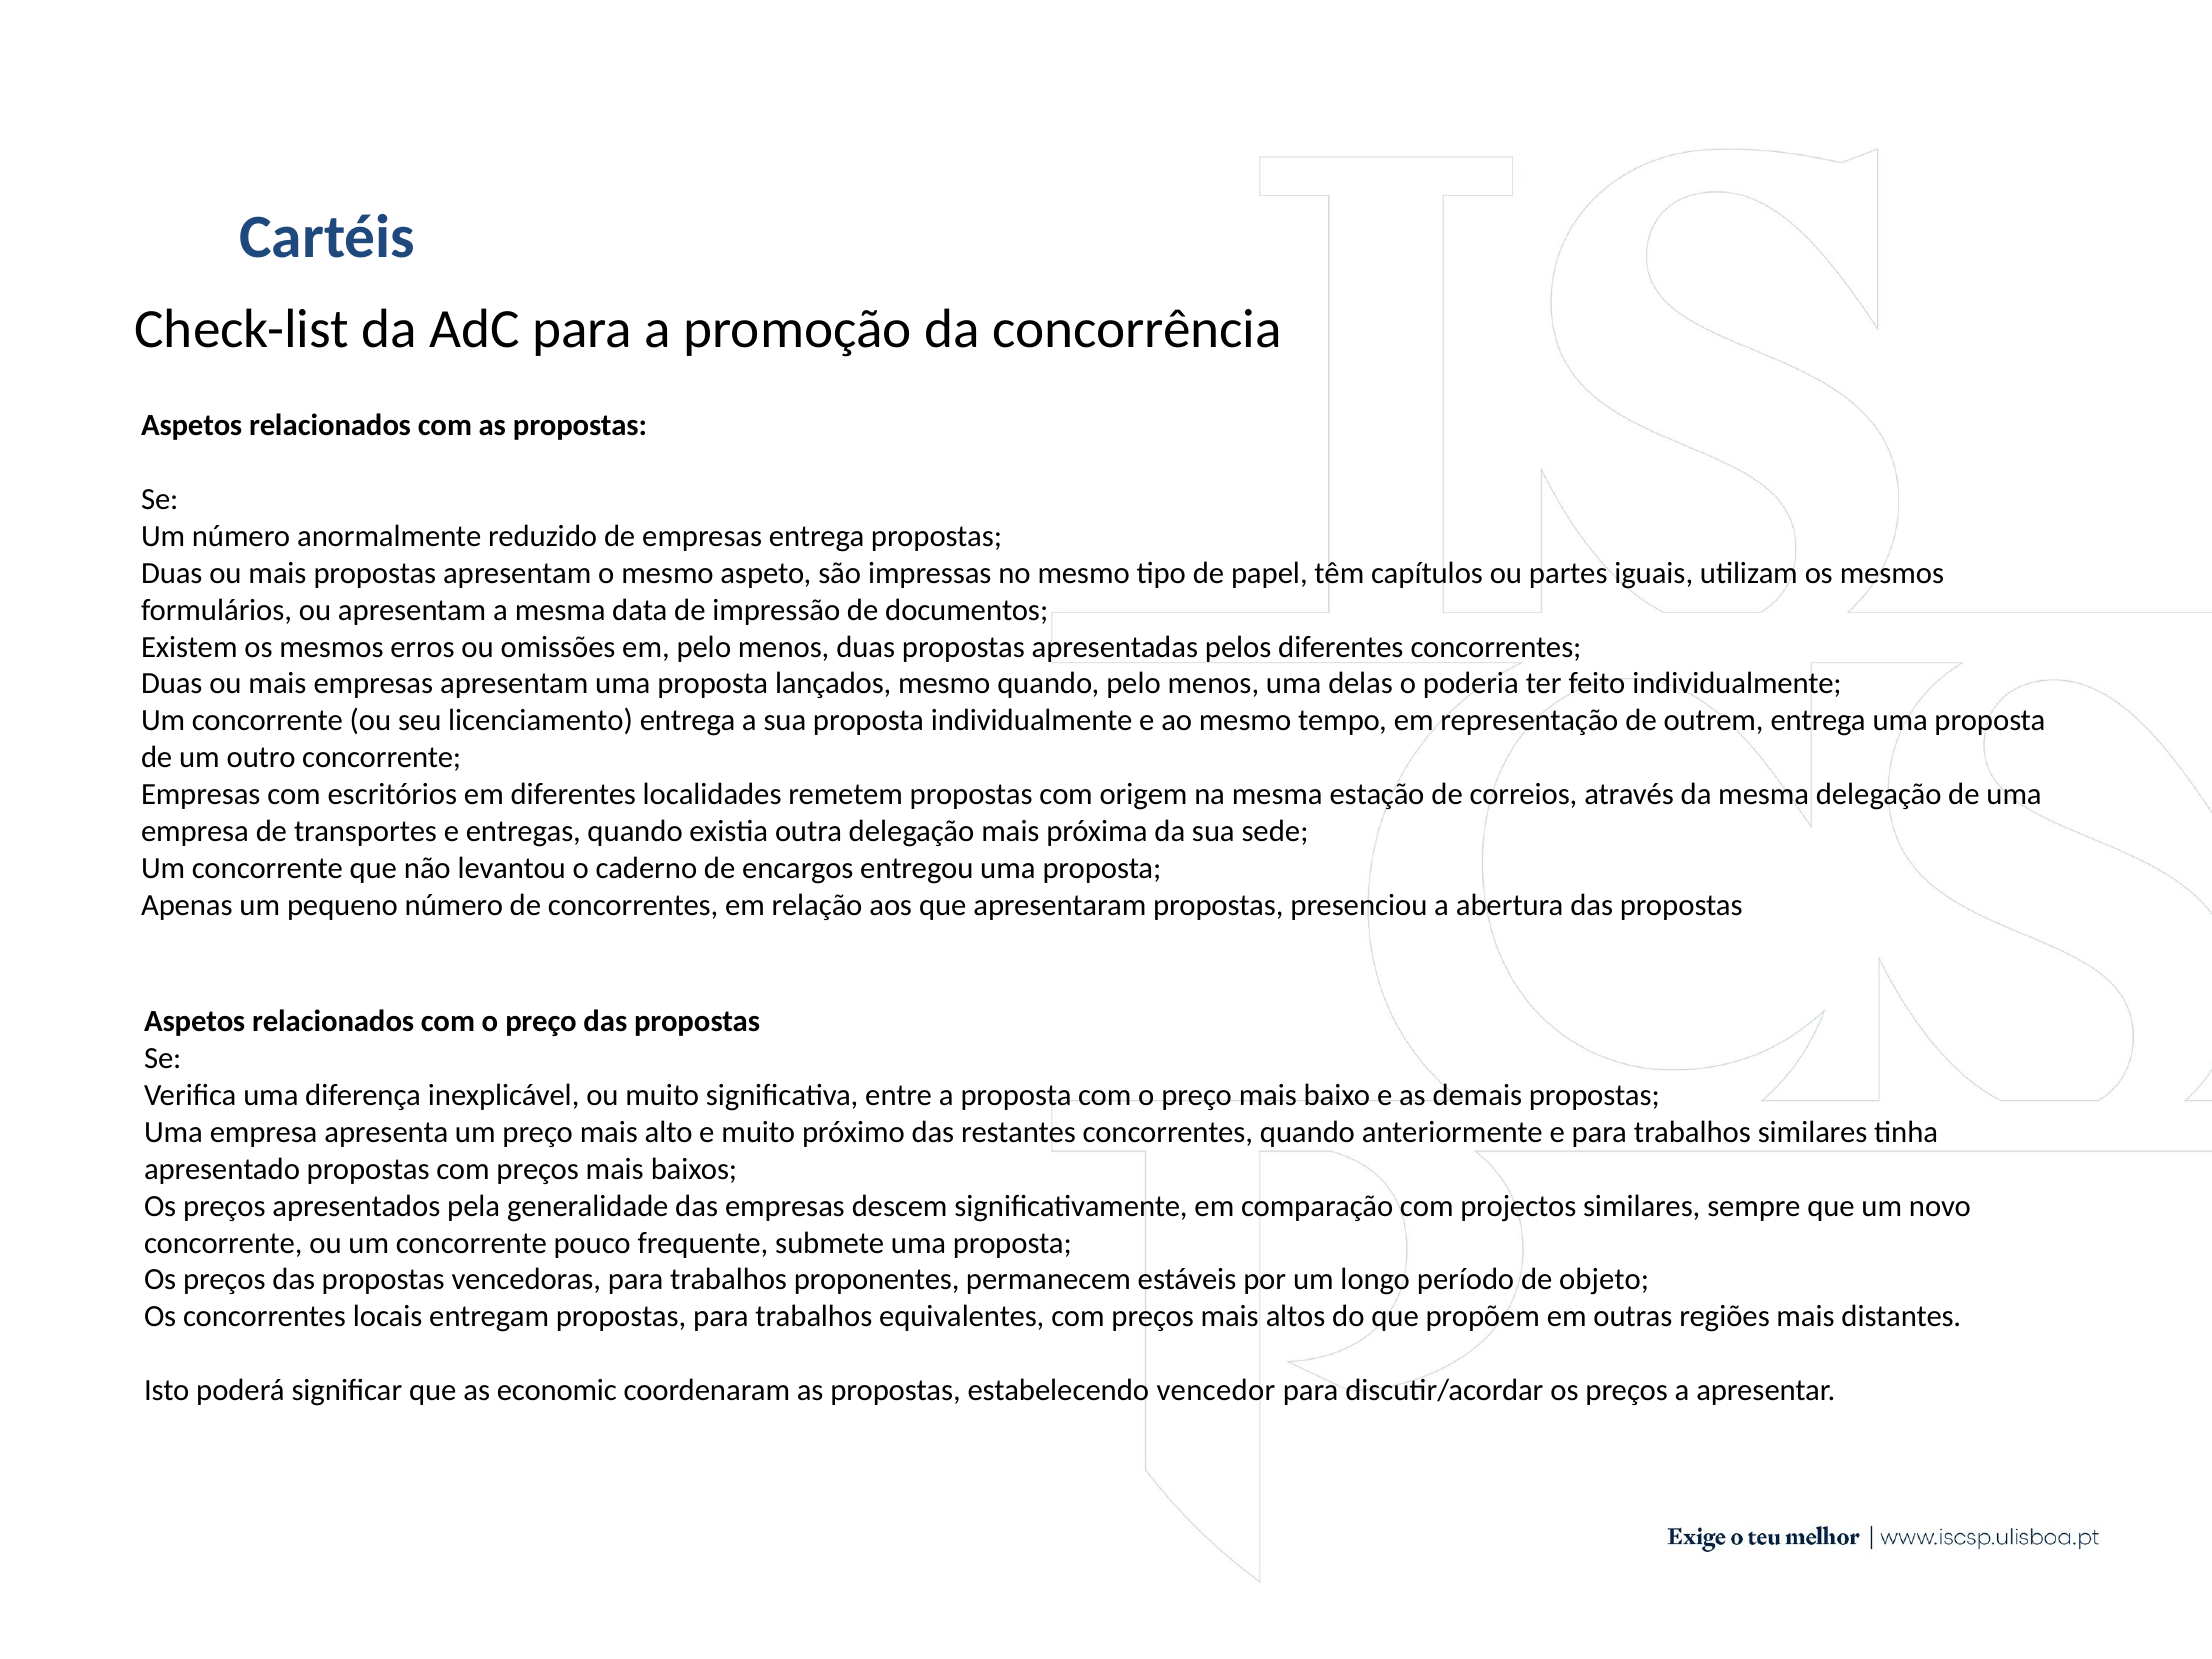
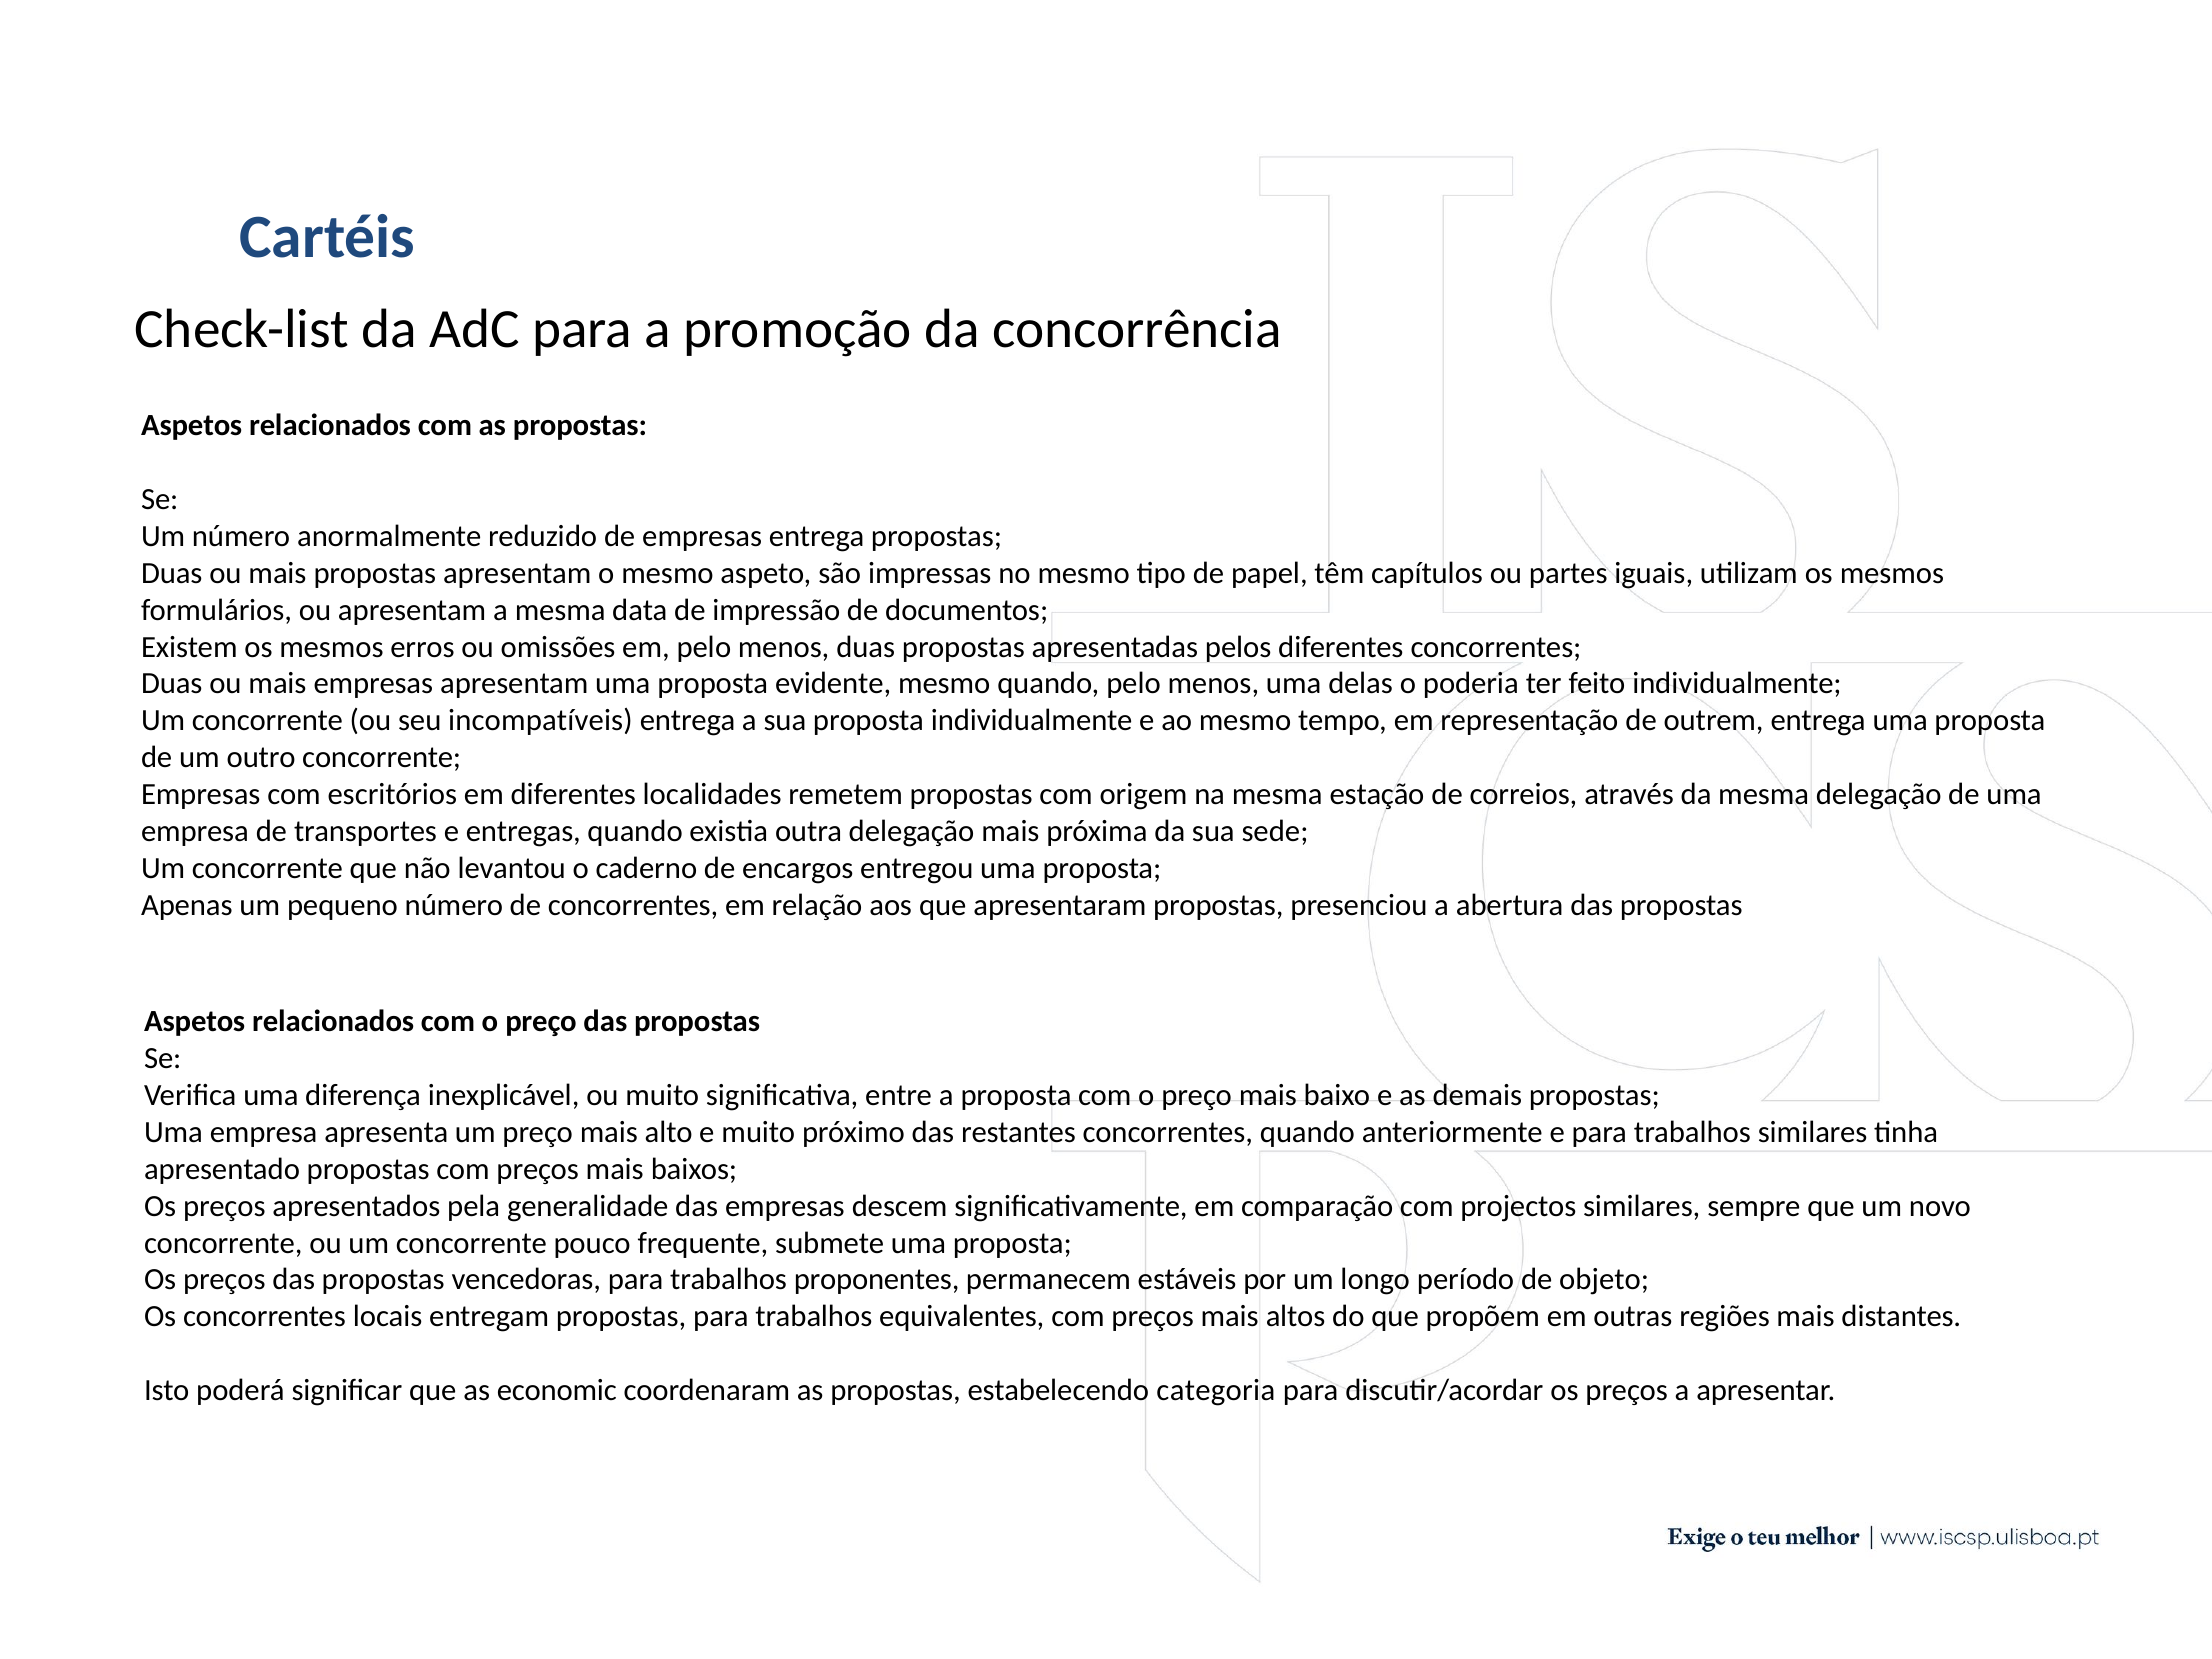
lançados: lançados -> evidente (833, 684)
licenciamento: licenciamento -> incompatíveis (540, 721)
vencedor: vencedor -> categoria (1216, 1391)
